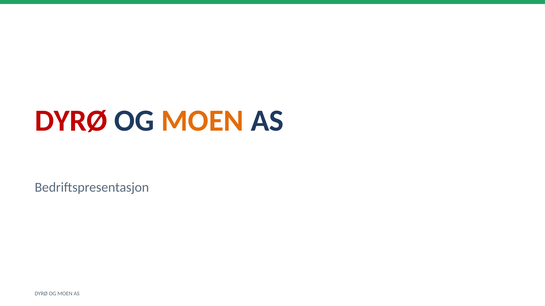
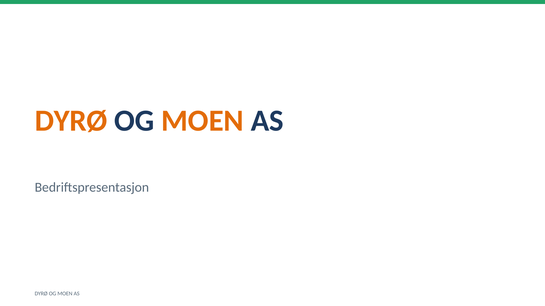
DYRØ colour: red -> orange (71, 121)
